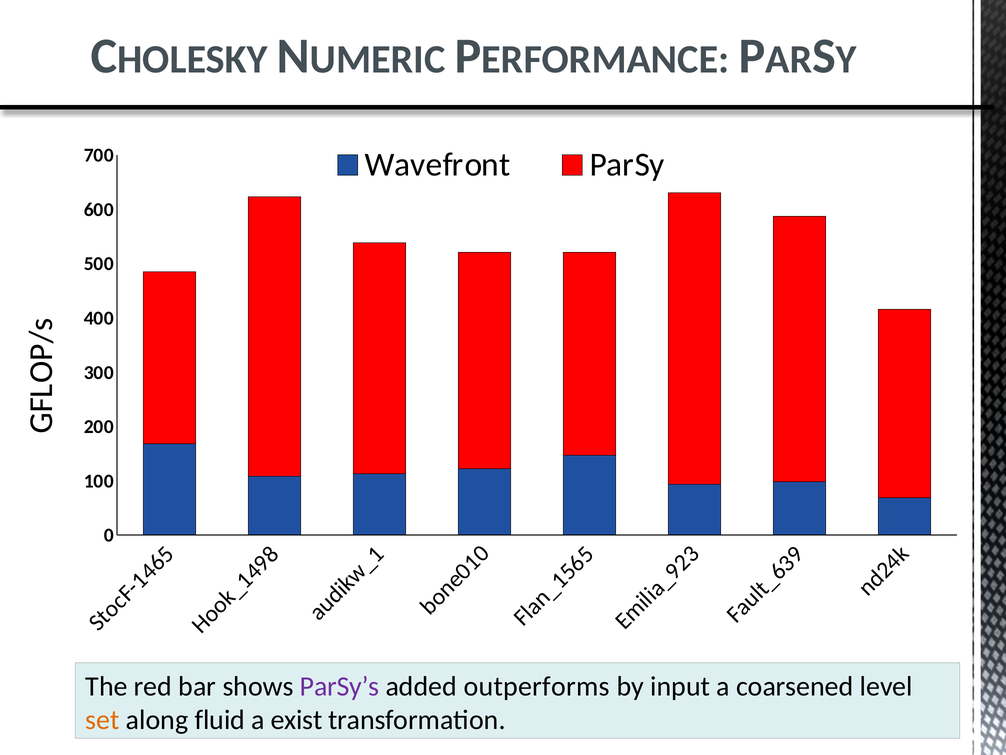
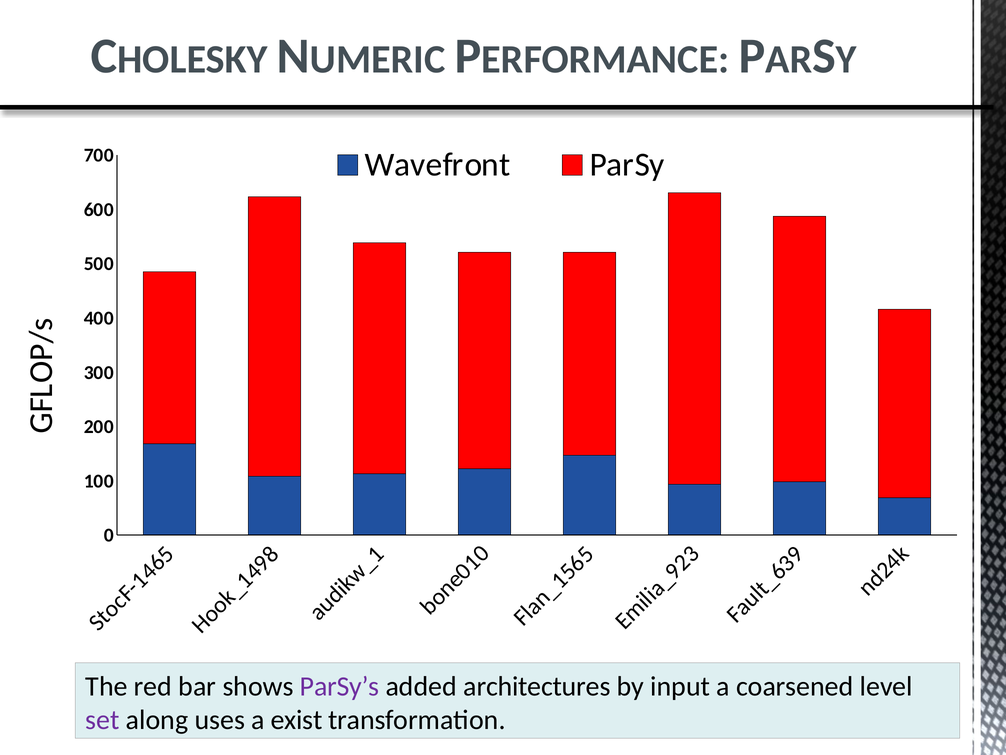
outperforms: outperforms -> architectures (537, 686)
set colour: orange -> purple (103, 720)
fluid: fluid -> uses (220, 720)
